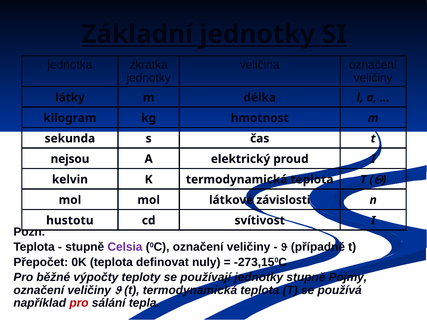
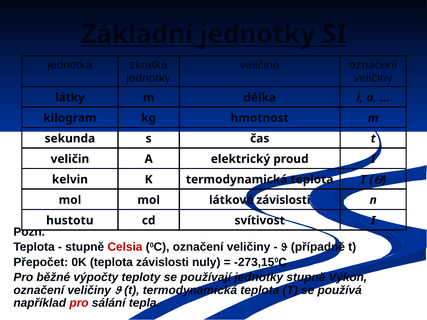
nejsou: nejsou -> veličin (70, 159)
Celsia colour: purple -> red (125, 247)
teplota definovat: definovat -> závislosti (162, 262)
Pojmy: Pojmy -> Výkon (348, 278)
